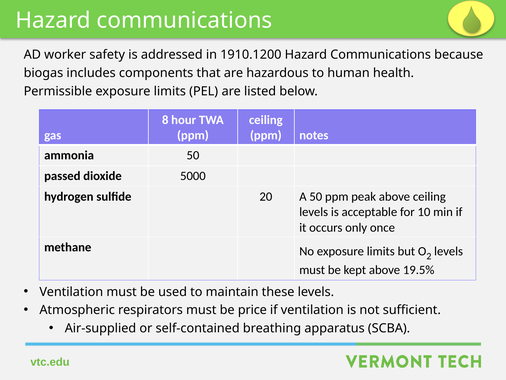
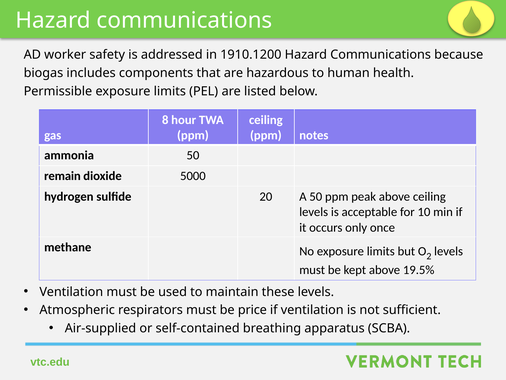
passed: passed -> remain (62, 176)
